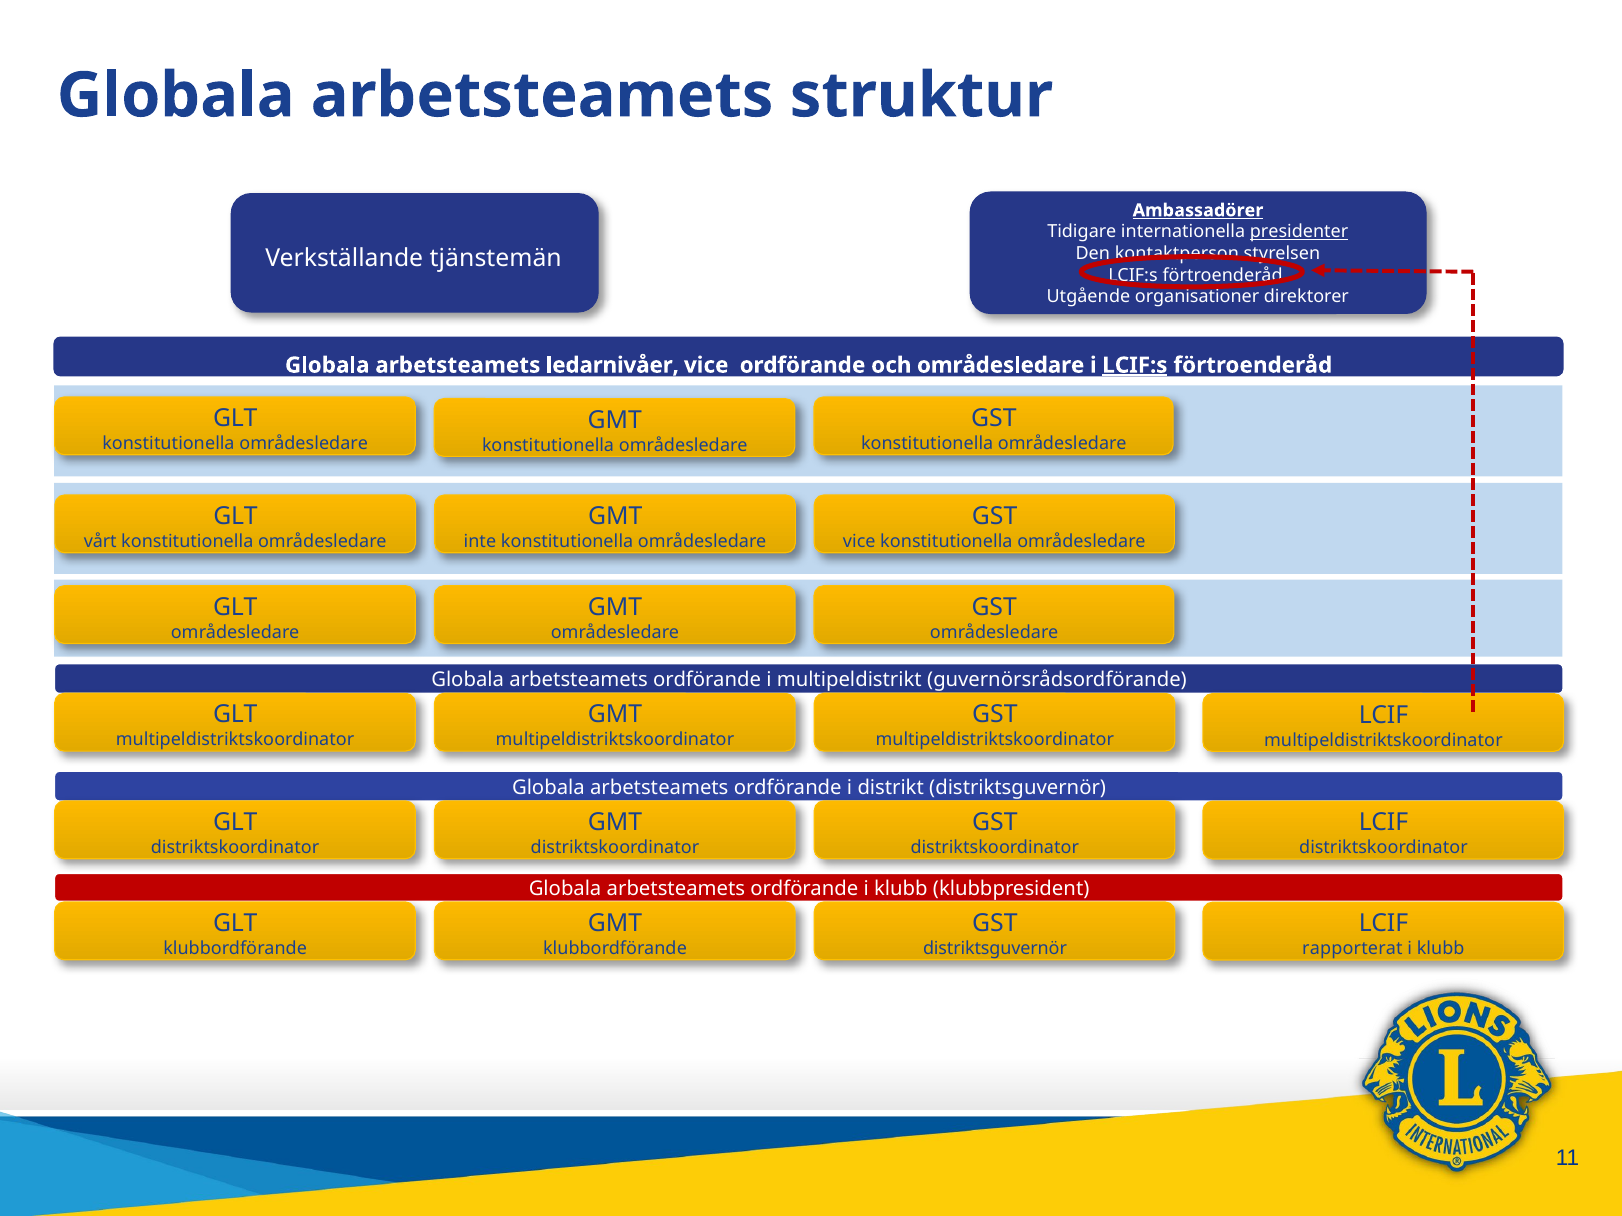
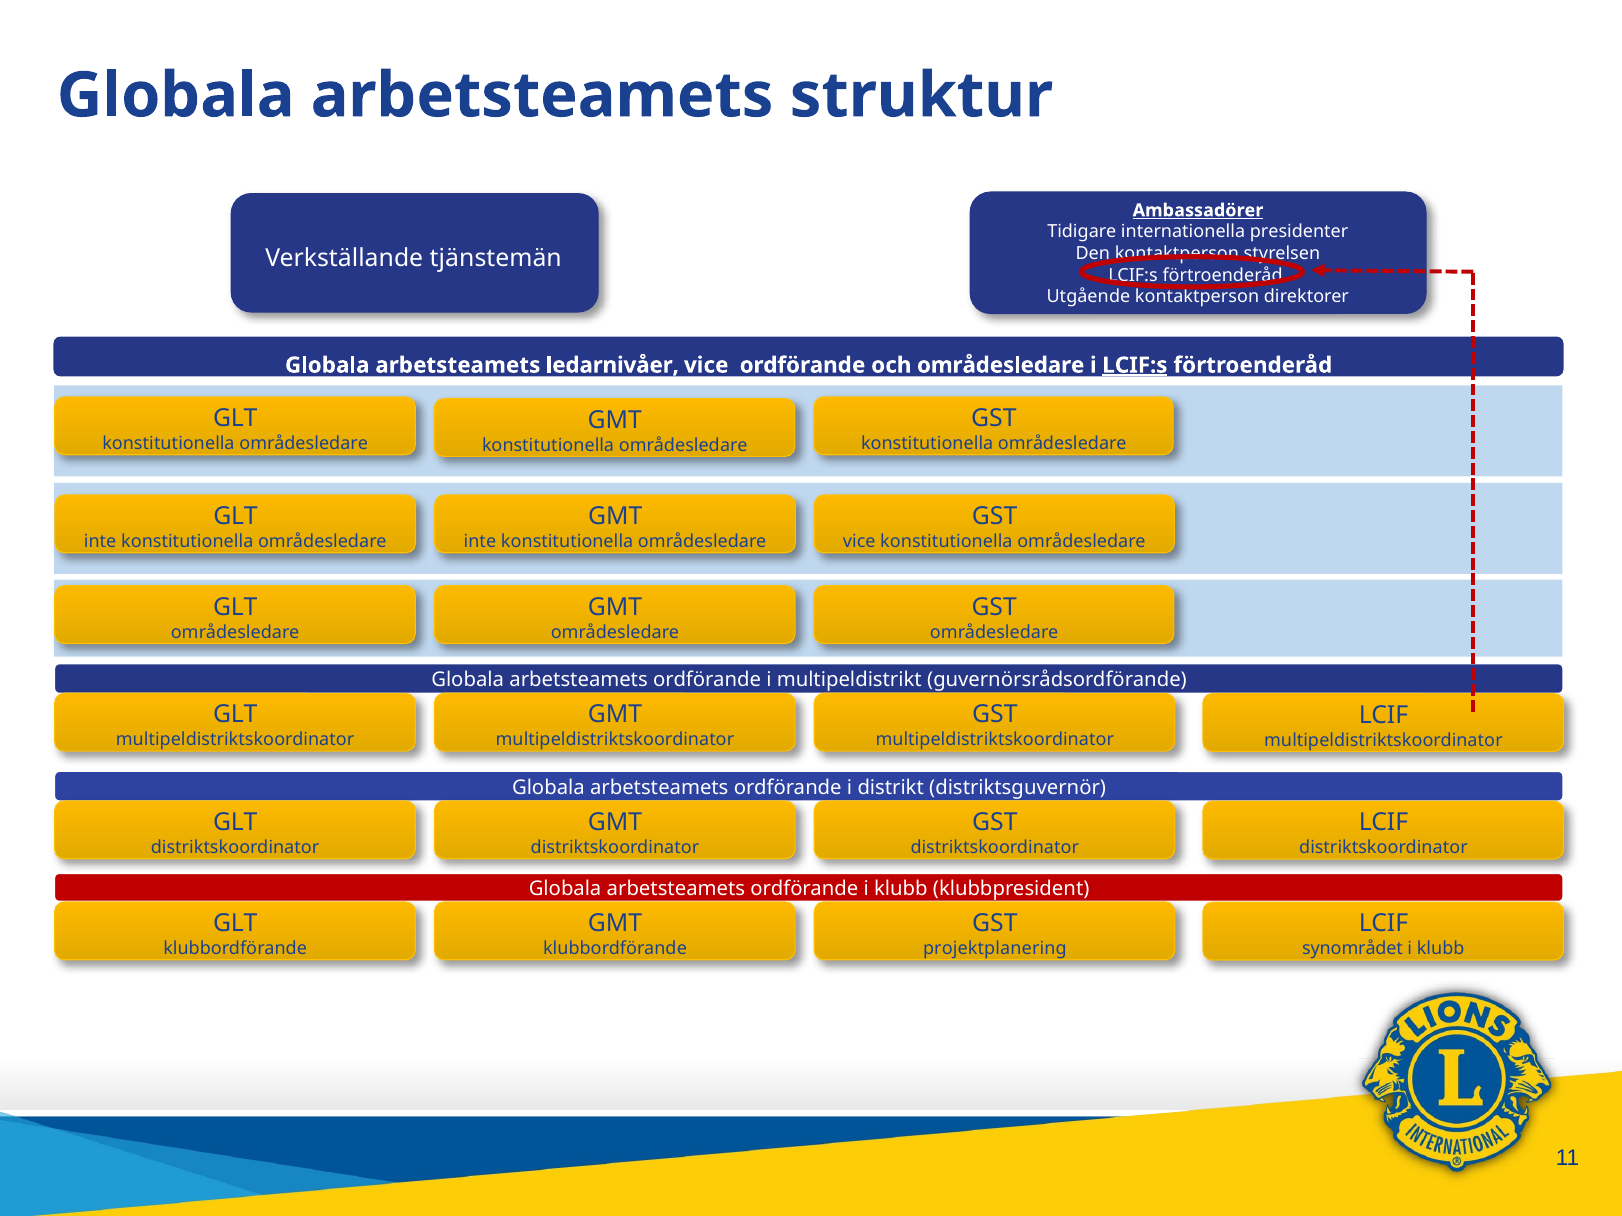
presidenter underline: present -> none (1299, 232)
Utgående organisationer: organisationer -> kontaktperson (1197, 297)
vårt: vårt -> inte (100, 542)
distriktsguvernör: distriktsguvernör -> projektplanering (995, 949)
rapporterat: rapporterat -> synområdet (1353, 949)
